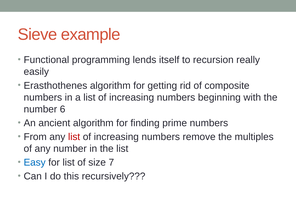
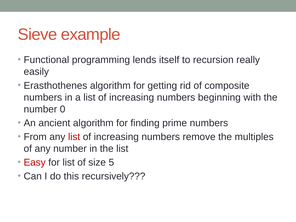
6: 6 -> 0 (63, 109)
Easy colour: blue -> red (35, 162)
7: 7 -> 5 (111, 162)
